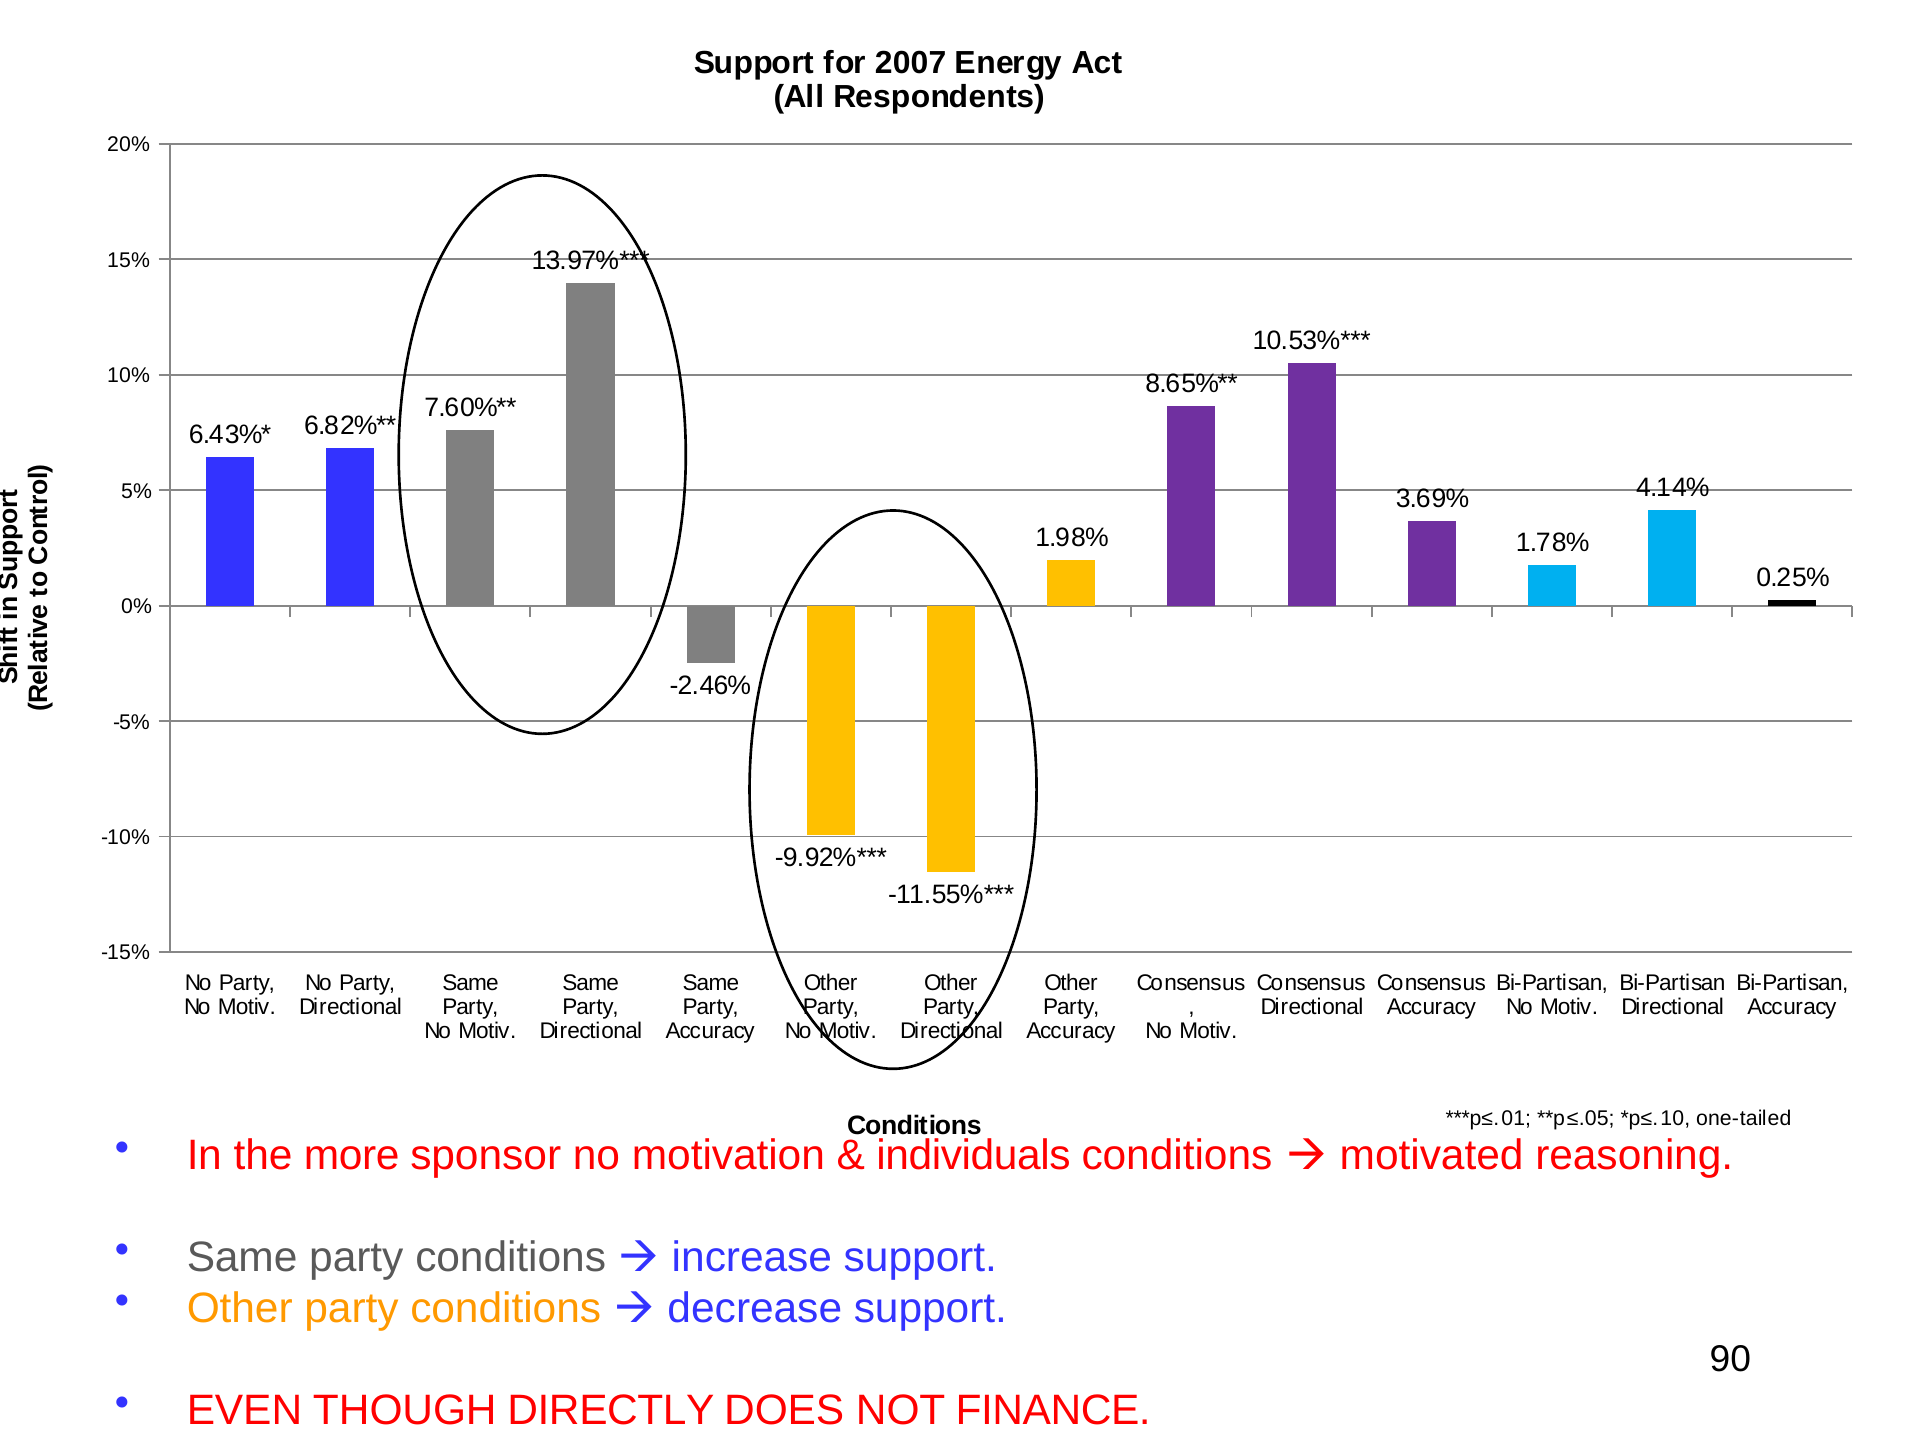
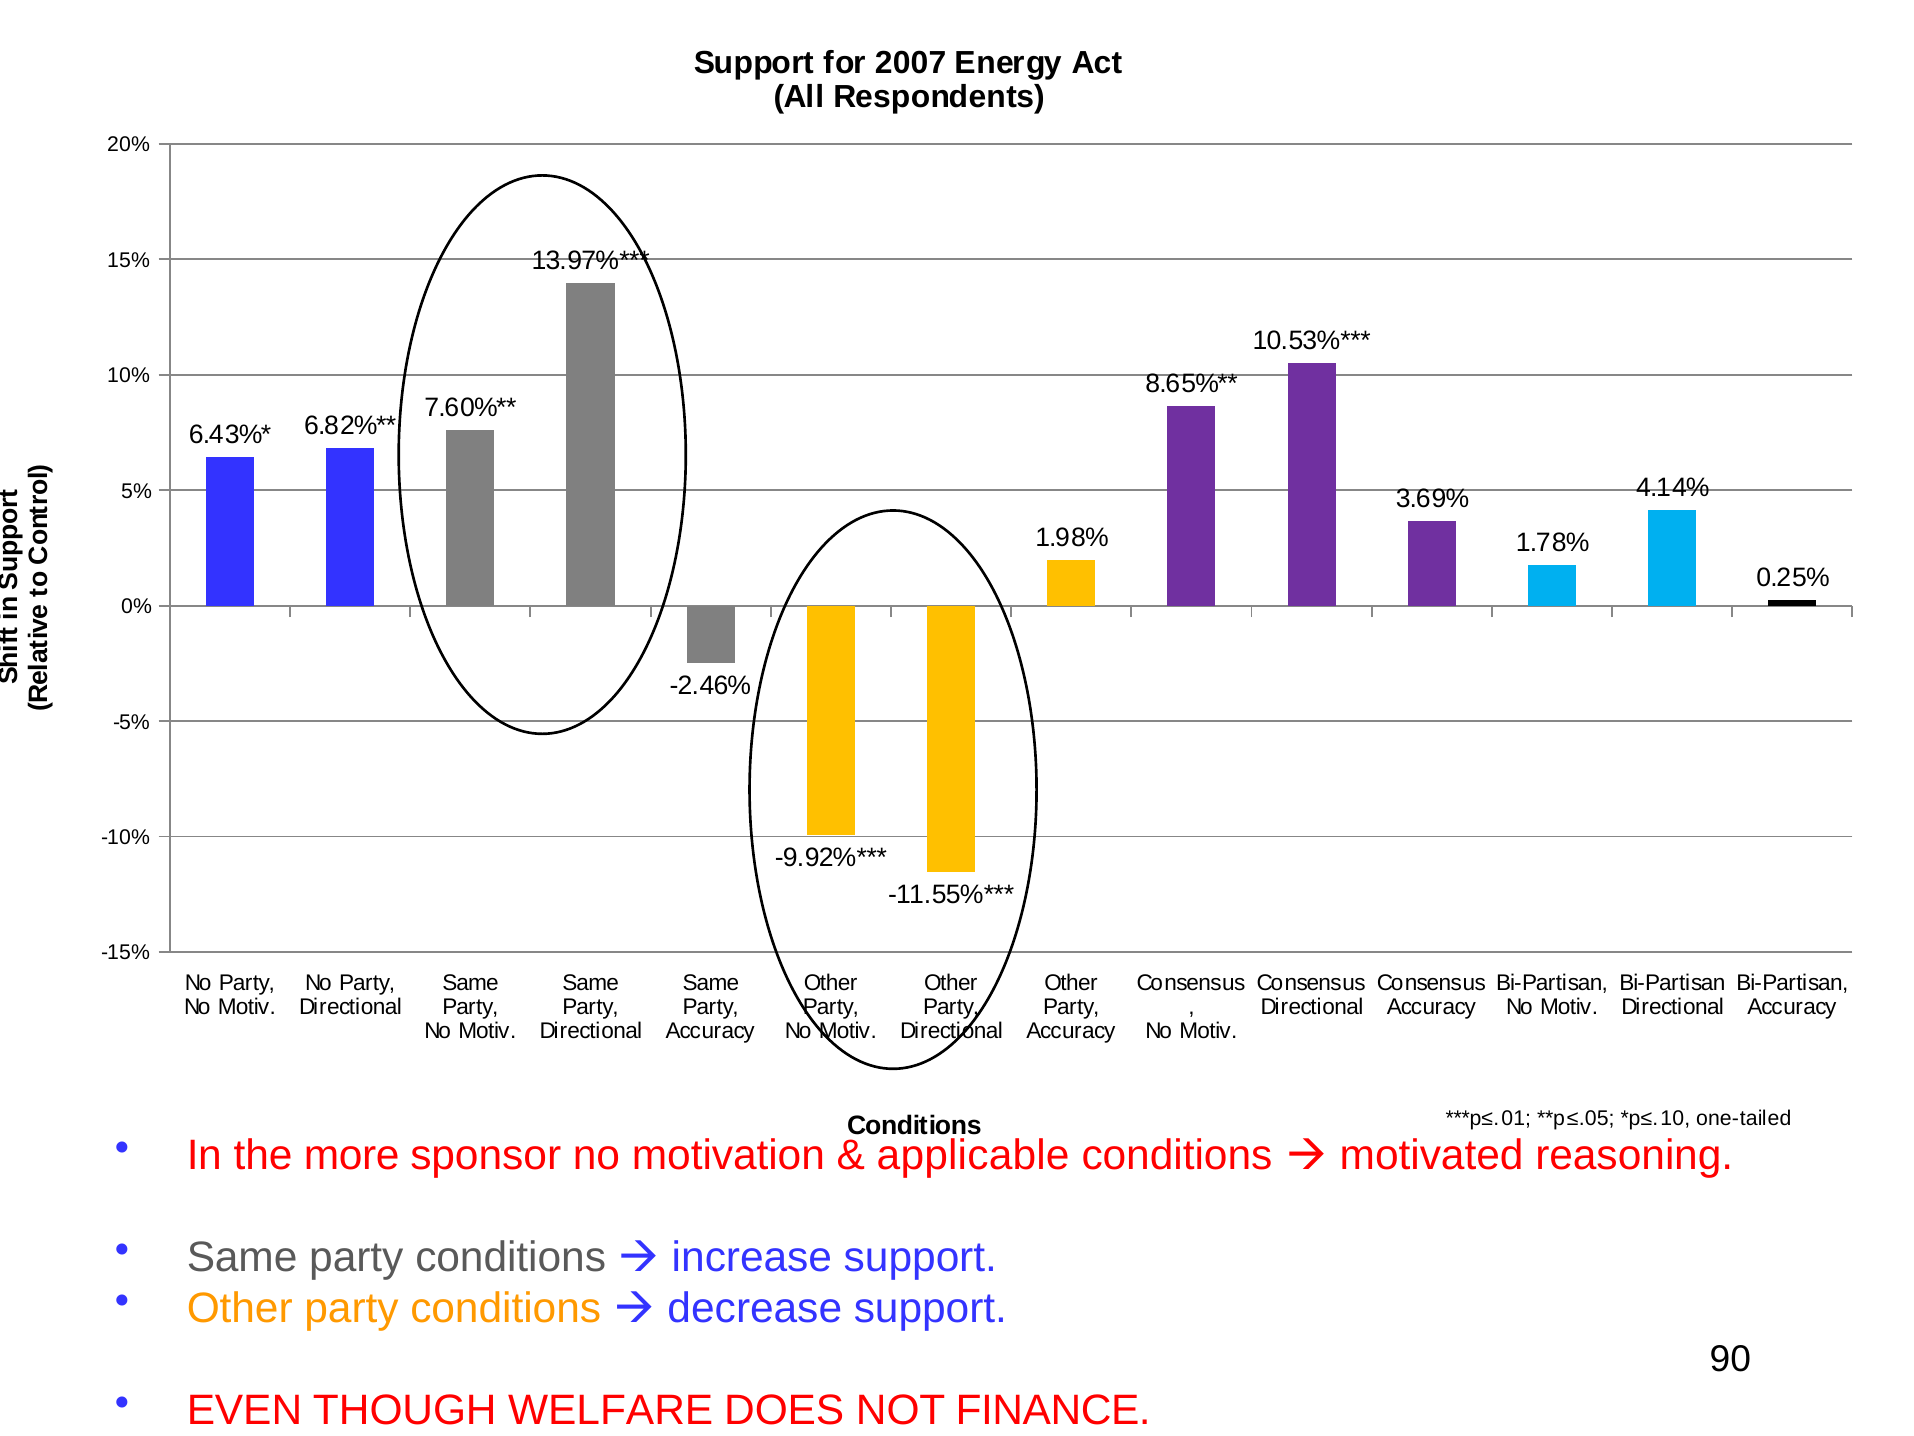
individuals: individuals -> applicable (973, 1155)
DIRECTLY: DIRECTLY -> WELFARE (611, 1410)
